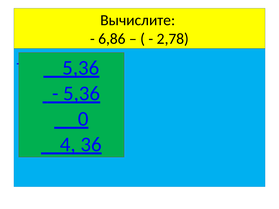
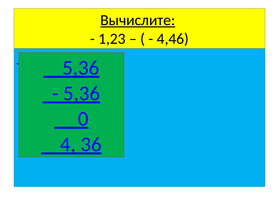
Вычислите underline: none -> present (138, 20)
6,86: 6,86 -> 1,23 (112, 39)
2,78: 2,78 -> 4,46 (173, 39)
